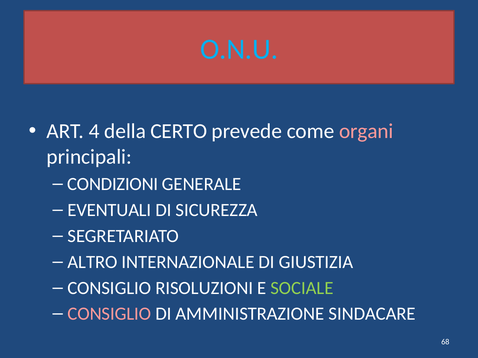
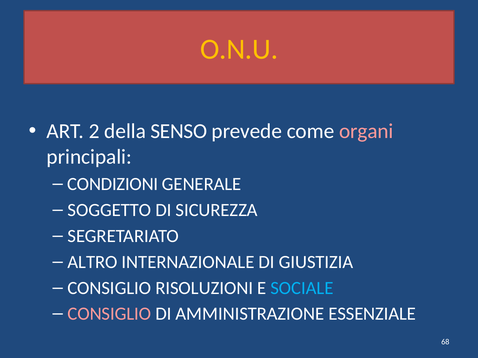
O.N.U colour: light blue -> yellow (239, 49)
4: 4 -> 2 (94, 131)
CERTO: CERTO -> SENSO (179, 131)
EVENTUALI: EVENTUALI -> SOGGETTO (109, 210)
SOCIALE colour: light green -> light blue (302, 288)
SINDACARE: SINDACARE -> ESSENZIALE (372, 314)
